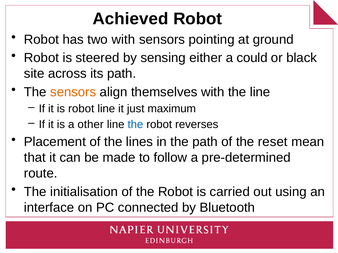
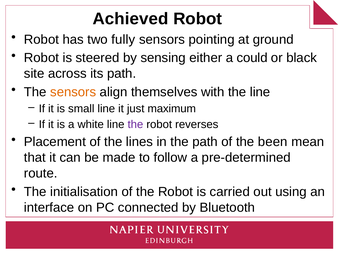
two with: with -> fully (123, 40)
is robot: robot -> small (81, 109)
other: other -> white (91, 125)
the colour: blue -> purple (135, 125)
reset: reset -> been (273, 142)
